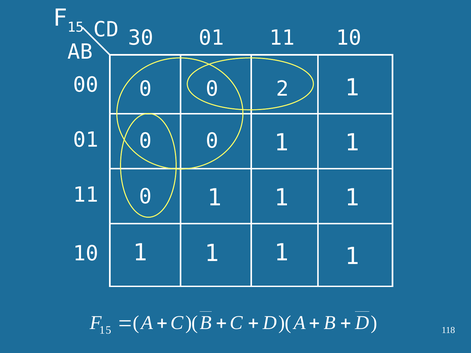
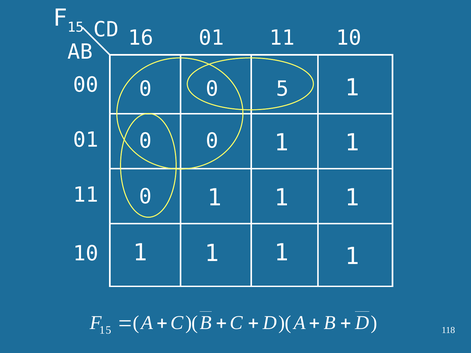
30: 30 -> 16 (141, 38)
2: 2 -> 5 (283, 89)
